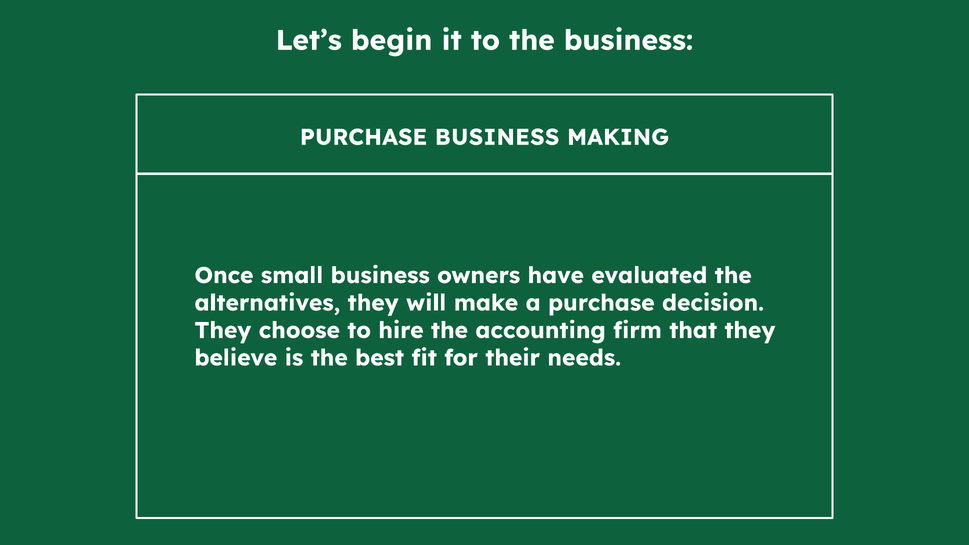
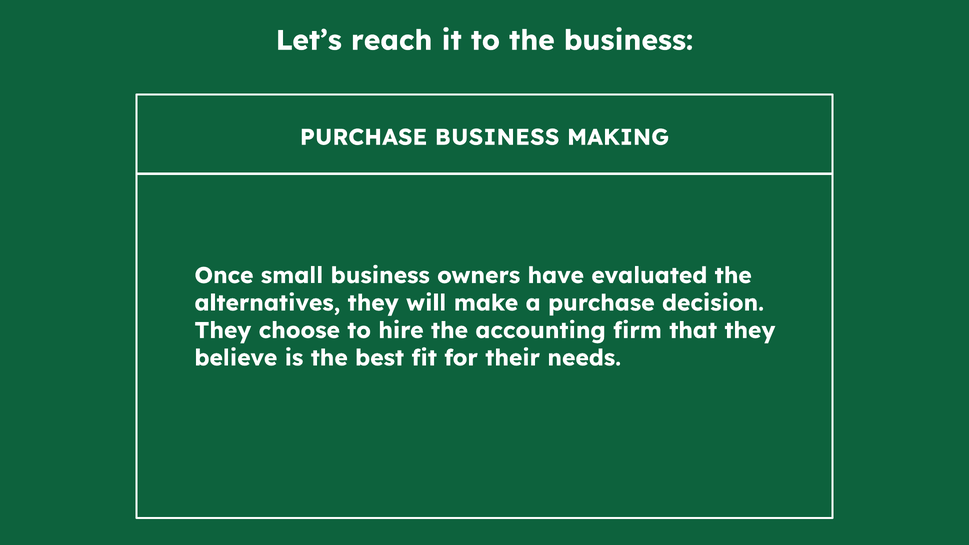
begin: begin -> reach (392, 40)
